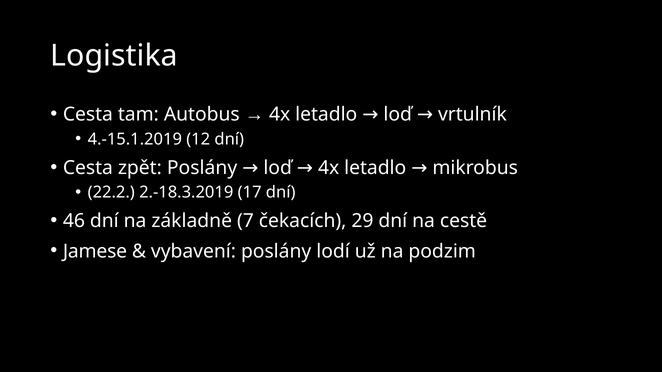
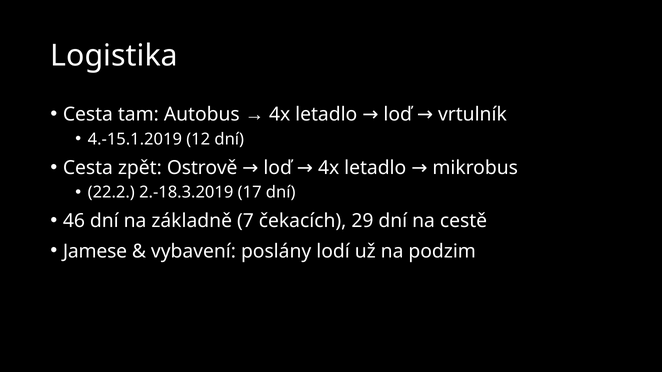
zpět Poslány: Poslány -> Ostrově (202, 168)
